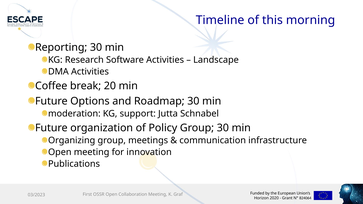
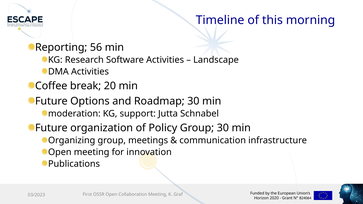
Reporting 30: 30 -> 56 (96, 47)
